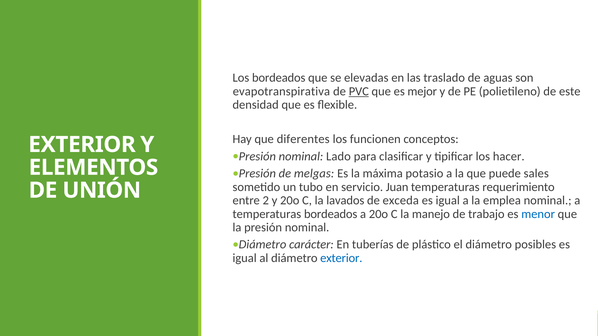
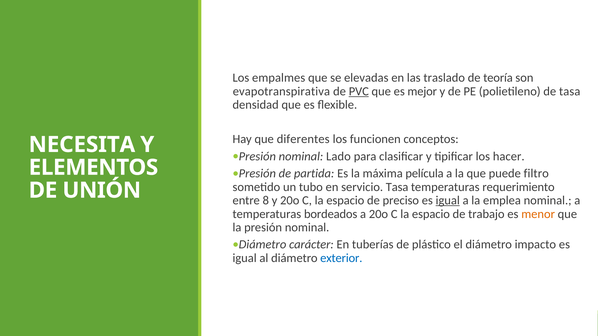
Los bordeados: bordeados -> empalmes (279, 78)
aguas: aguas -> teoría (498, 78)
de este: este -> tasa (570, 91)
EXTERIOR: EXTERIOR -> NECESITA (82, 145)
melgas: melgas -> partida (314, 174)
potasio: potasio -> película (425, 174)
sales: sales -> filtro (536, 174)
servicio Juan: Juan -> Tasa (397, 187)
2: 2 -> 8 (266, 201)
lavados: lavados -> espacio (345, 201)
exceda: exceda -> preciso (401, 201)
igual underline: none -> present (448, 201)
manejo: manejo -> espacio (431, 214)
menor colour: blue -> orange (538, 214)
posibles: posibles -> impacto (535, 245)
